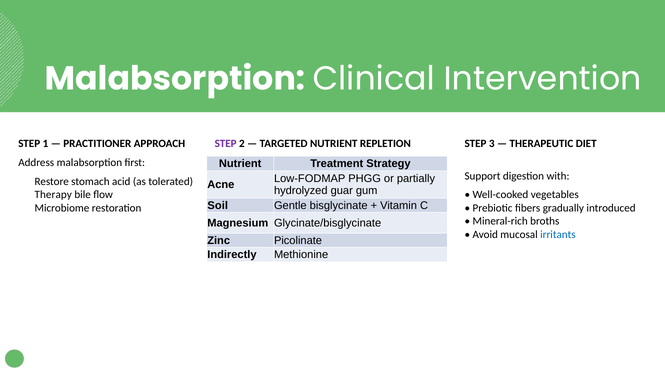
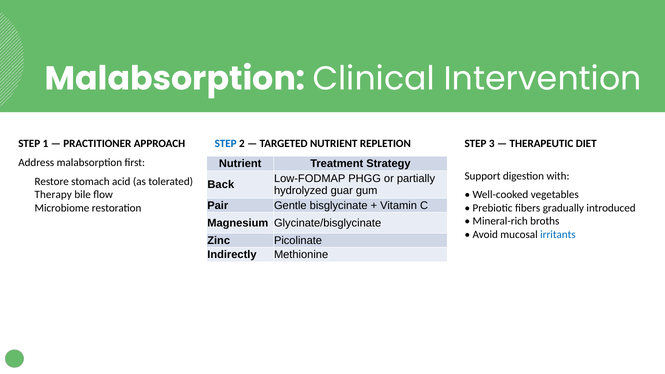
STEP colour: purple -> blue (226, 144)
Acne: Acne -> Back (221, 185)
Soil: Soil -> Pair (218, 206)
